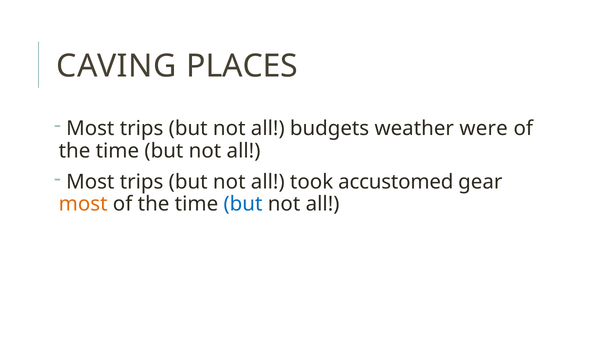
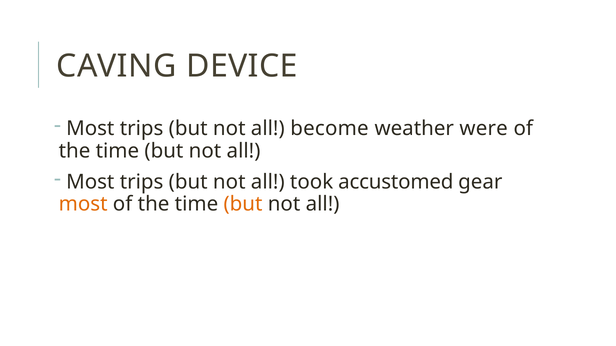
PLACES: PLACES -> DEVICE (242, 66)
budgets: budgets -> become (329, 129)
but colour: blue -> orange (243, 204)
